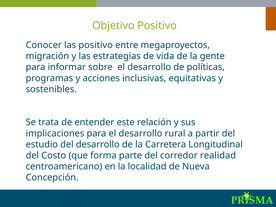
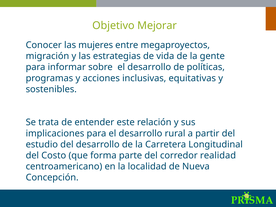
Objetivo Positivo: Positivo -> Mejorar (157, 25)
las positivo: positivo -> mujeres (96, 45)
